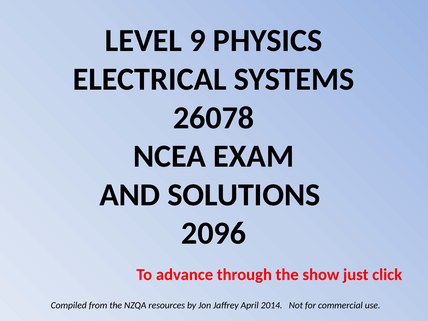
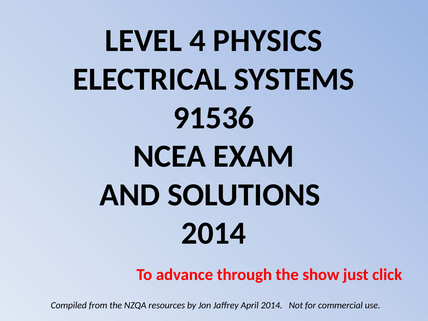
9: 9 -> 4 (198, 41)
26078: 26078 -> 91536 (214, 118)
2096: 2096 -> 2014 (214, 233)
